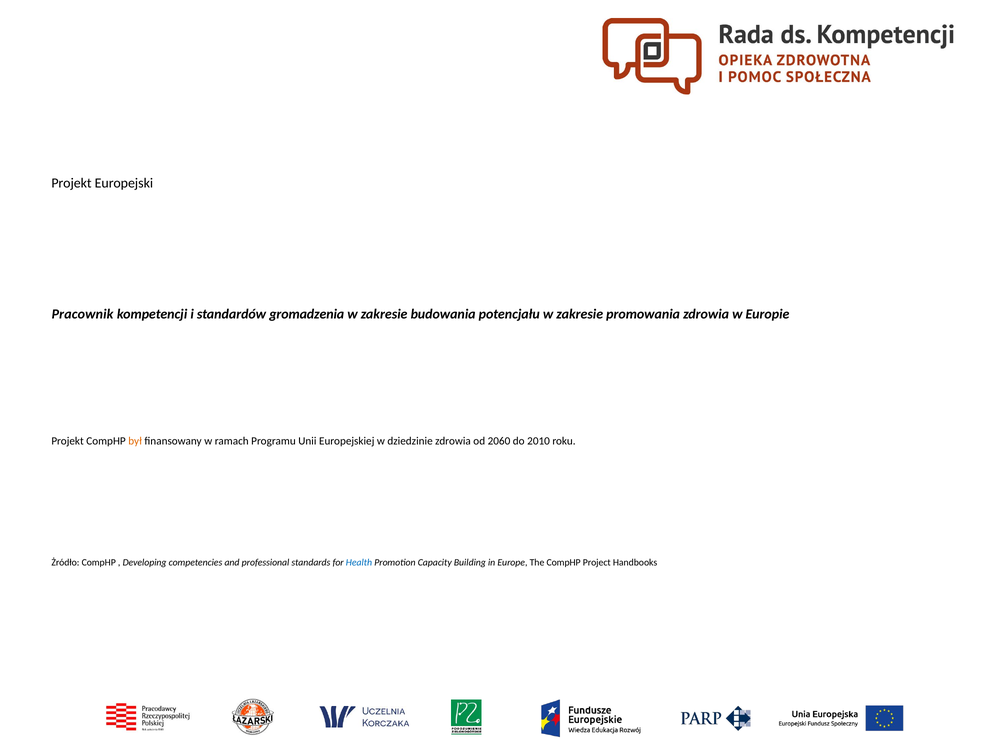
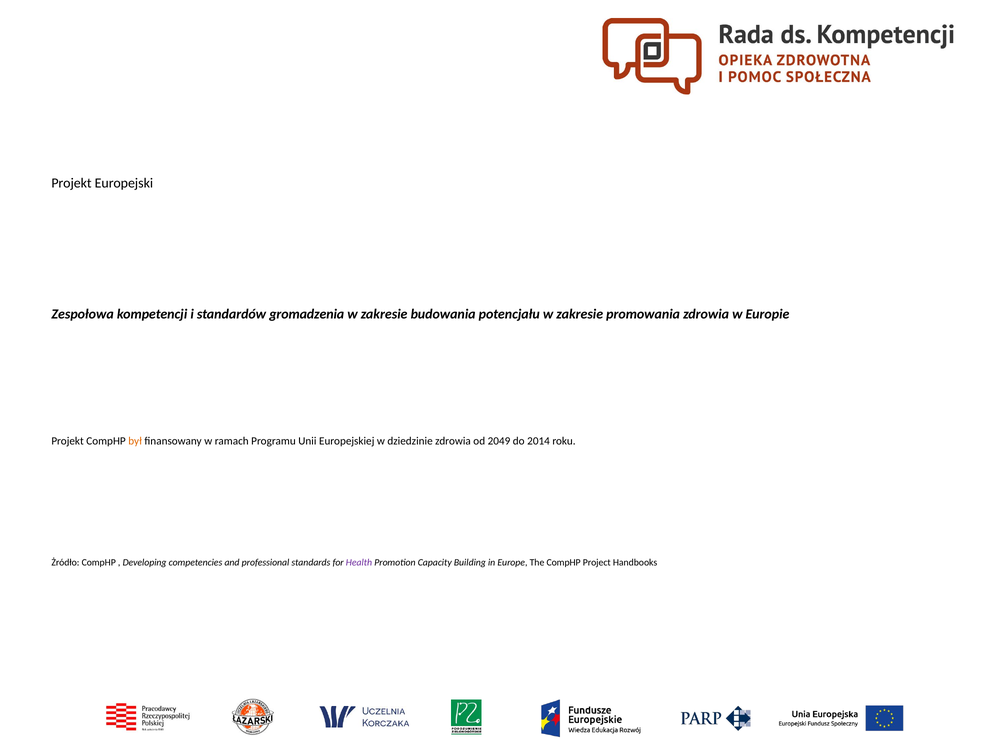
Pracownik: Pracownik -> Zespołowa (83, 314)
2060: 2060 -> 2049 (499, 441)
2010: 2010 -> 2014 (539, 441)
Health colour: blue -> purple (359, 562)
